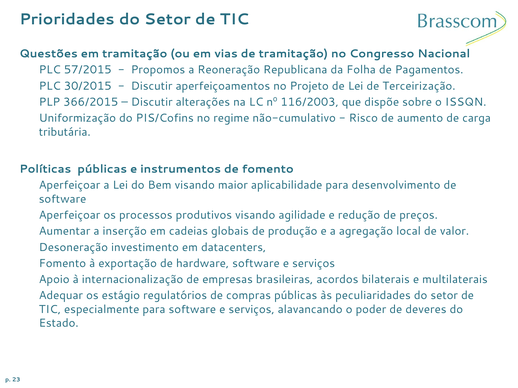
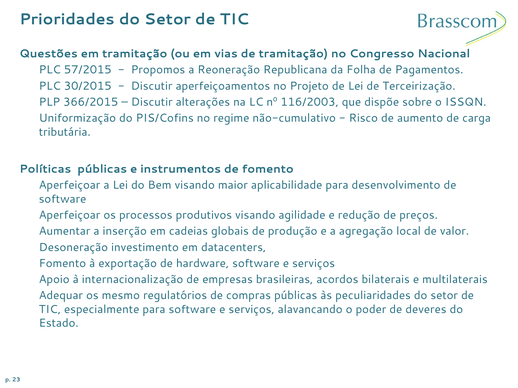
estágio: estágio -> mesmo (121, 296)
